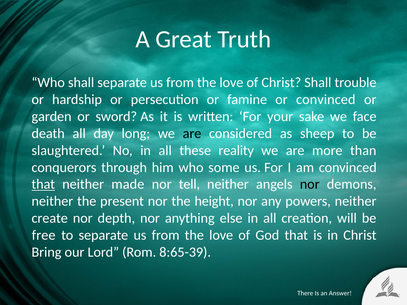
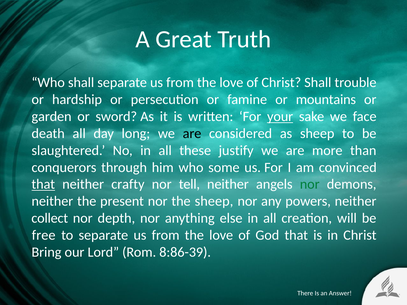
or convinced: convinced -> mountains (326, 100)
your underline: none -> present (280, 117)
reality: reality -> justify (236, 151)
made: made -> crafty (128, 184)
nor colour: black -> green (310, 184)
the height: height -> sheep (214, 201)
create: create -> collect (50, 218)
8:65-39: 8:65-39 -> 8:86-39 (185, 252)
